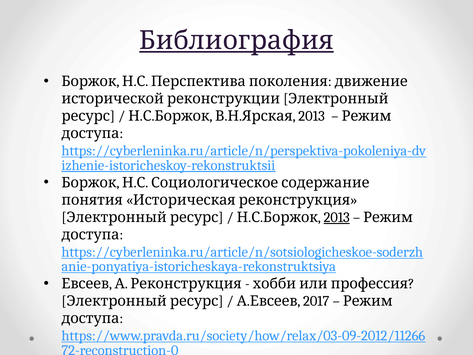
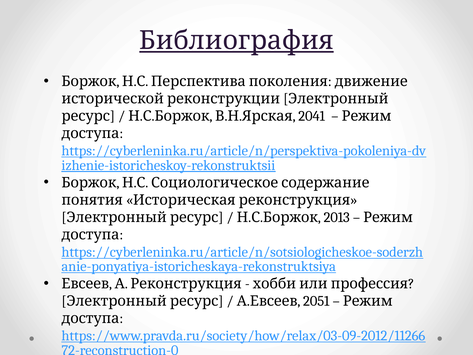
2013: 2013 -> 2041 (312, 116)
2013 underline: present -> none (337, 217)
2017: 2017 -> 2051 (316, 301)
